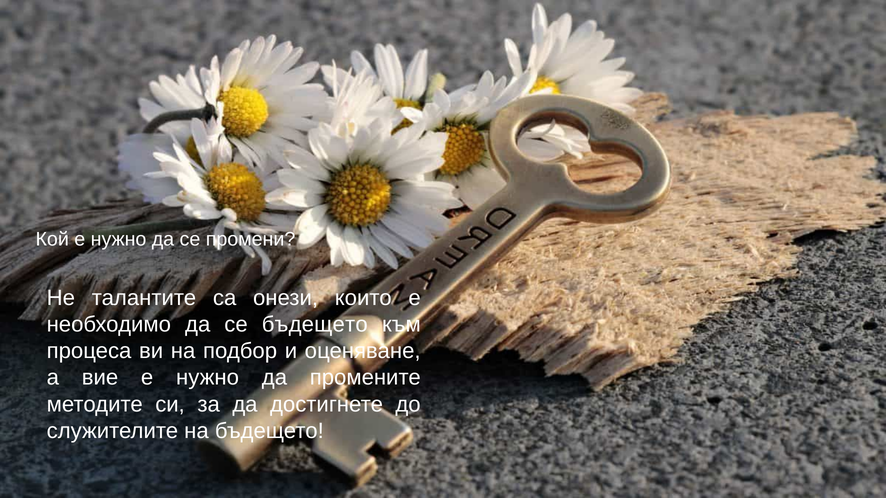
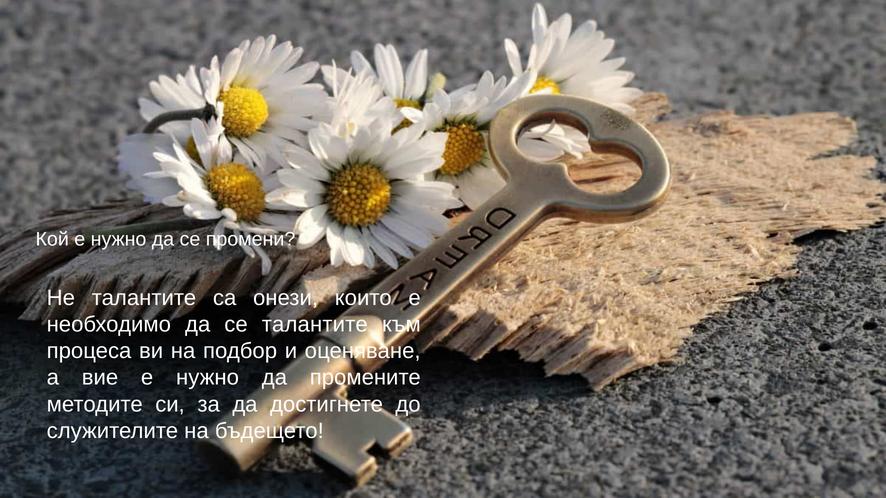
се бъдещето: бъдещето -> талантите (315, 325)
